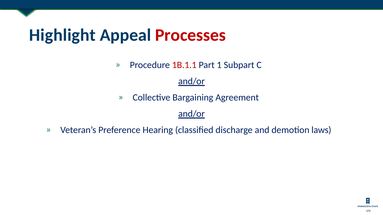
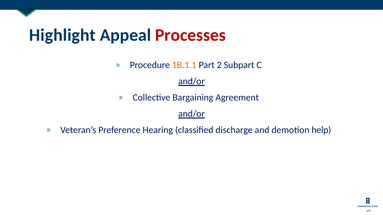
1B.1.1 colour: red -> orange (184, 65)
1: 1 -> 2 (219, 65)
laws: laws -> help (321, 130)
